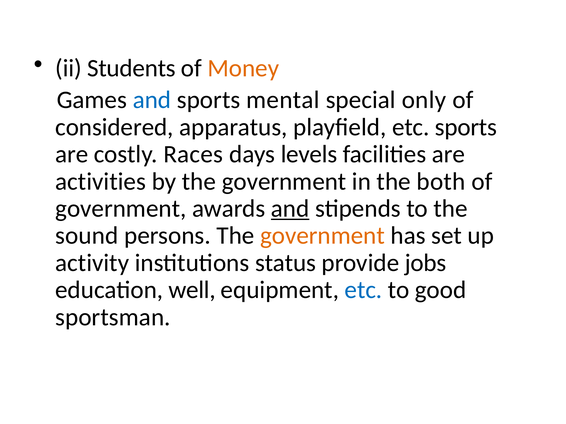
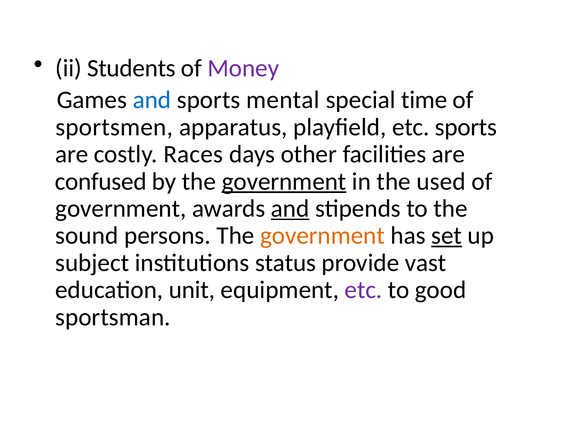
Money colour: orange -> purple (243, 68)
only: only -> time (424, 100)
considered: considered -> sportsmen (114, 127)
levels: levels -> other (309, 154)
activities: activities -> confused (101, 182)
government underline: none -> present (284, 182)
both: both -> used (441, 182)
set underline: none -> present (447, 236)
activity: activity -> subject (92, 263)
jobs: jobs -> vast (425, 263)
well: well -> unit (192, 290)
etc colour: blue -> purple (363, 290)
